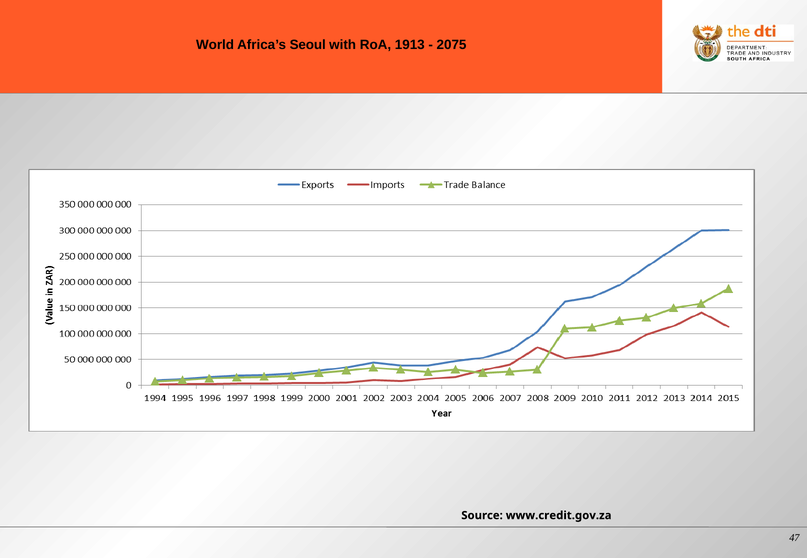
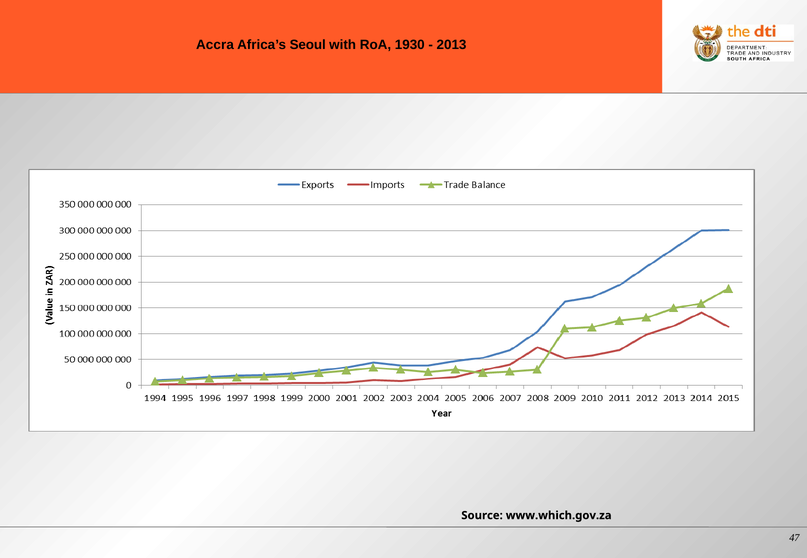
World: World -> Accra (215, 45)
1913: 1913 -> 1930 (410, 45)
2075: 2075 -> 2013 (452, 45)
www.credit.gov.za: www.credit.gov.za -> www.which.gov.za (559, 516)
